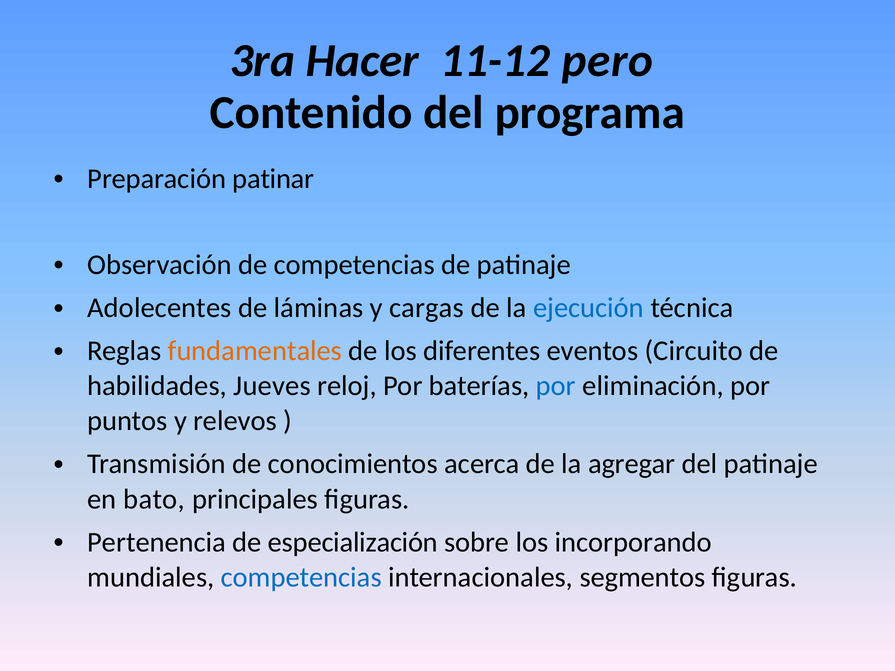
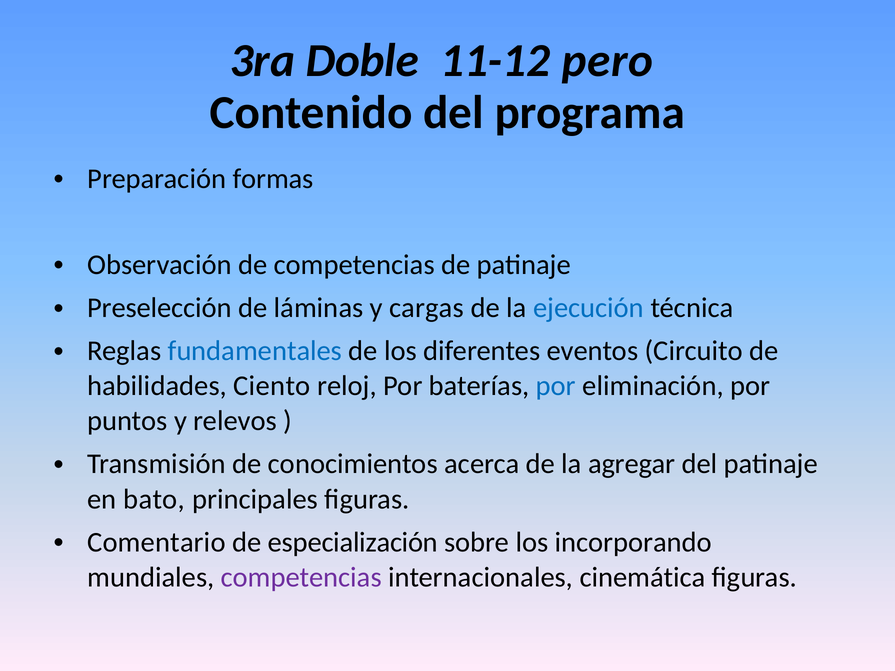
Hacer: Hacer -> Doble (362, 61)
patinar: patinar -> formas (273, 179)
Adolecentes: Adolecentes -> Preselección (160, 308)
fundamentales colour: orange -> blue (255, 351)
Jueves: Jueves -> Ciento (272, 386)
Pertenencia: Pertenencia -> Comentario (157, 542)
competencias colour: blue -> purple (301, 577)
segmentos: segmentos -> cinemática (643, 577)
